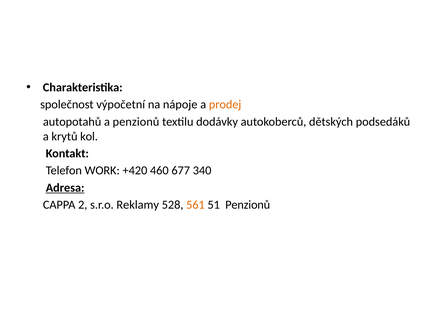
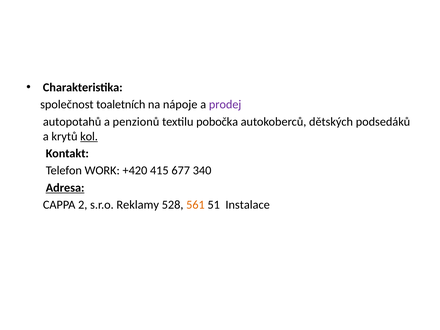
výpočetní: výpočetní -> toaletních (121, 105)
prodej colour: orange -> purple (225, 105)
dodávky: dodávky -> pobočka (217, 122)
kol underline: none -> present (89, 136)
460: 460 -> 415 (159, 171)
51 Penzionů: Penzionů -> Instalace (248, 205)
